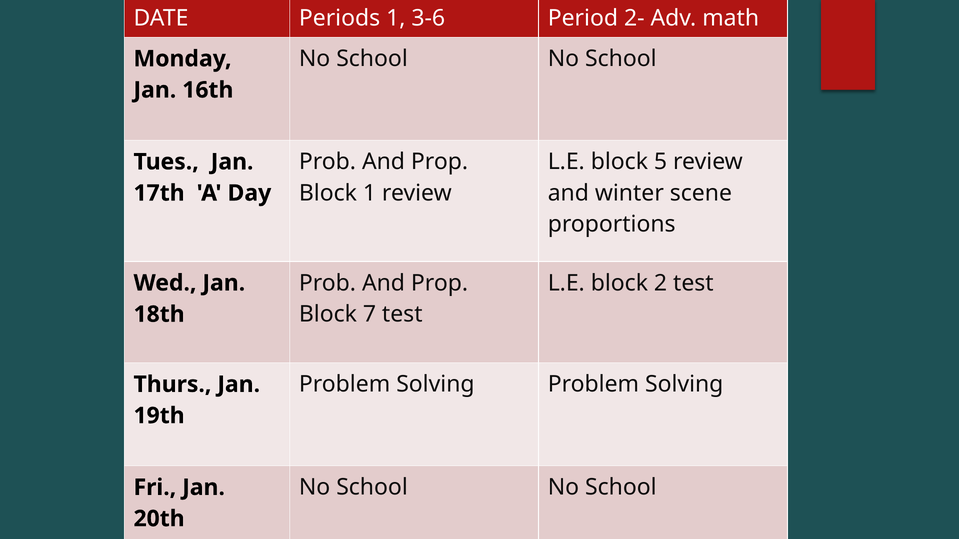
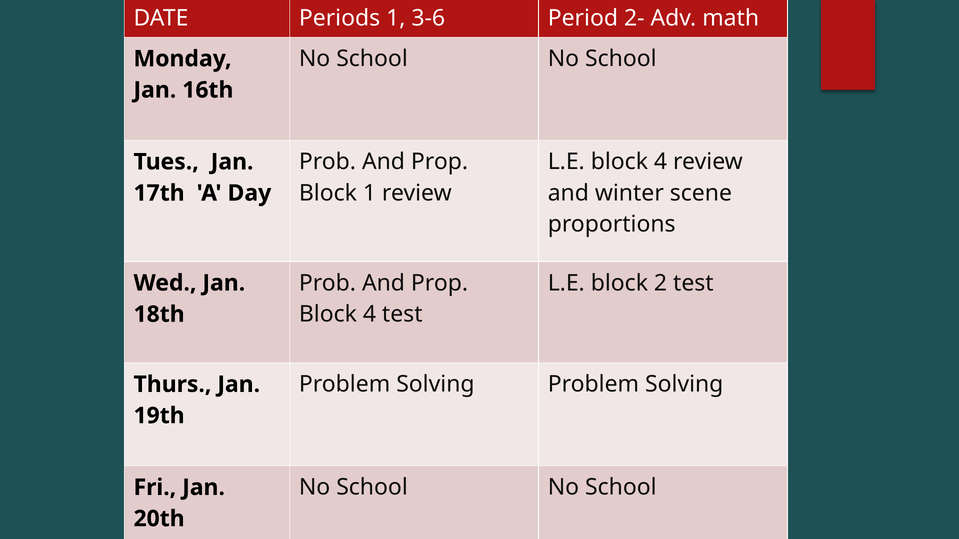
L.E block 5: 5 -> 4 (661, 162)
7: 7 -> 4 (370, 314)
